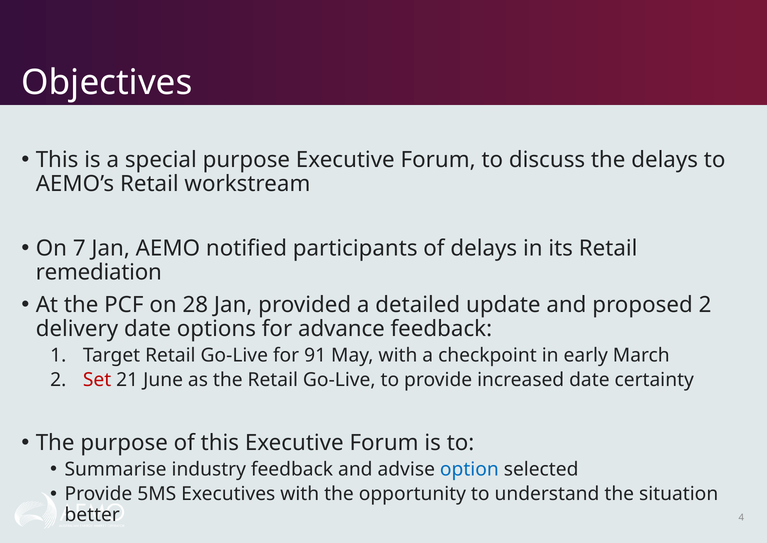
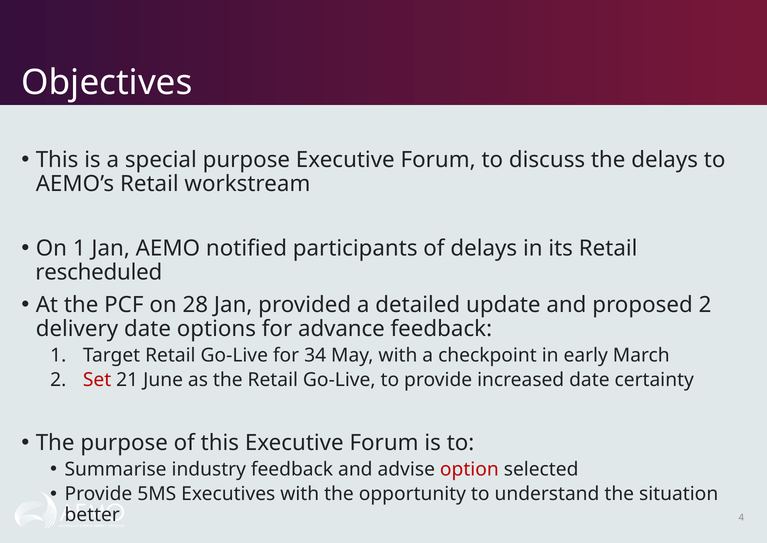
On 7: 7 -> 1 (79, 248)
remediation: remediation -> rescheduled (99, 272)
91: 91 -> 34 (315, 355)
option colour: blue -> red (469, 469)
